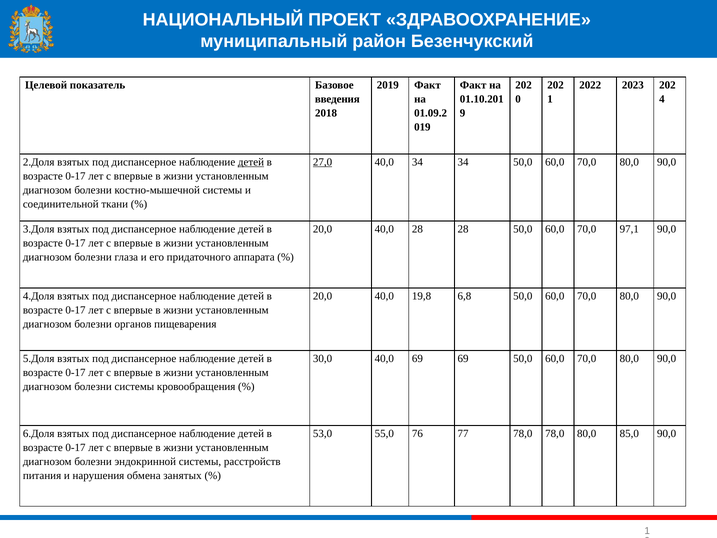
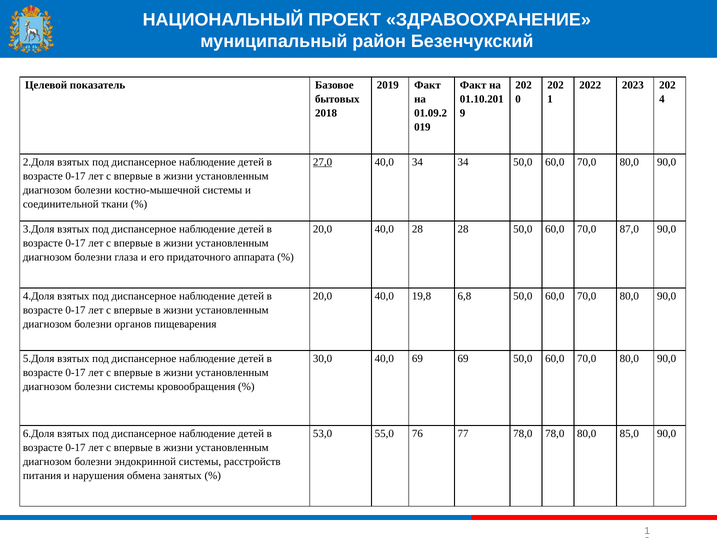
введения: введения -> бытовых (337, 99)
детей underline: present -> none (251, 162)
97,1: 97,1 -> 87,0 (629, 229)
